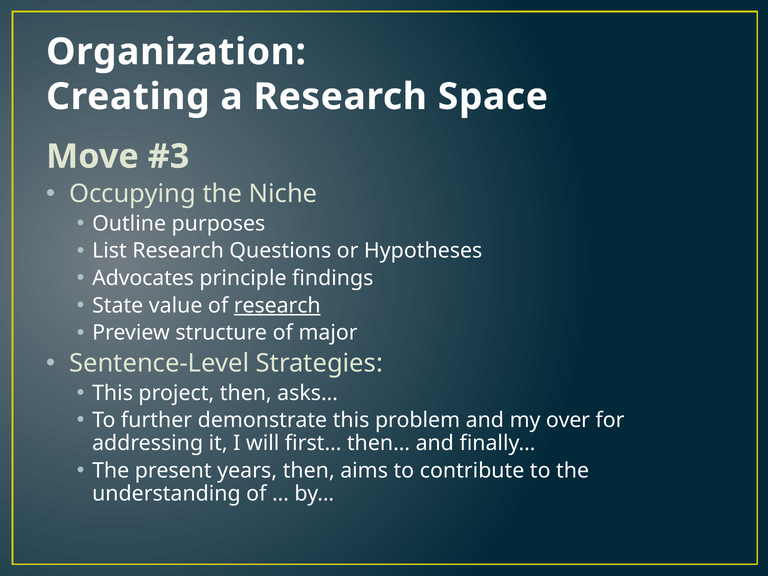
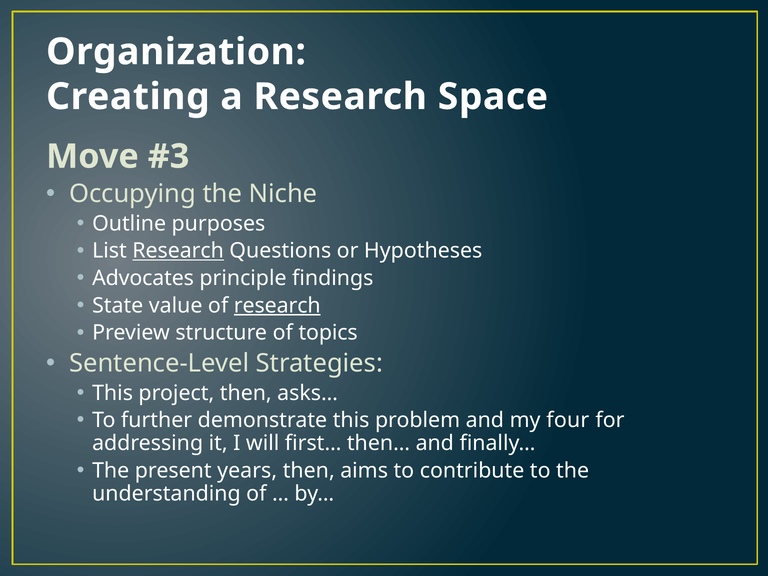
Research underline: none -> present (178, 251)
major: major -> topics (328, 333)
over: over -> four (568, 420)
